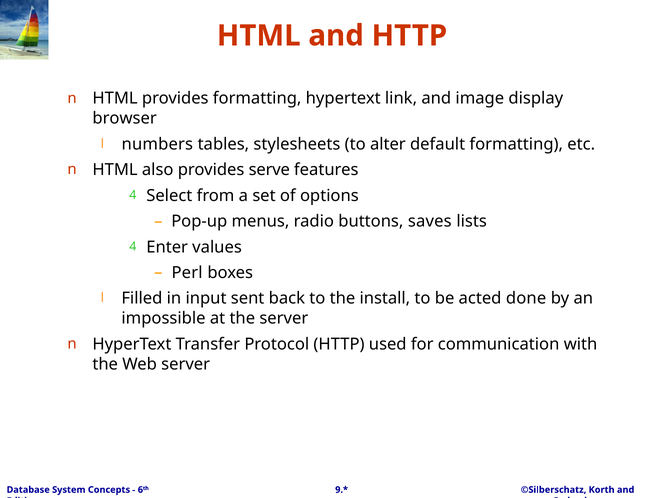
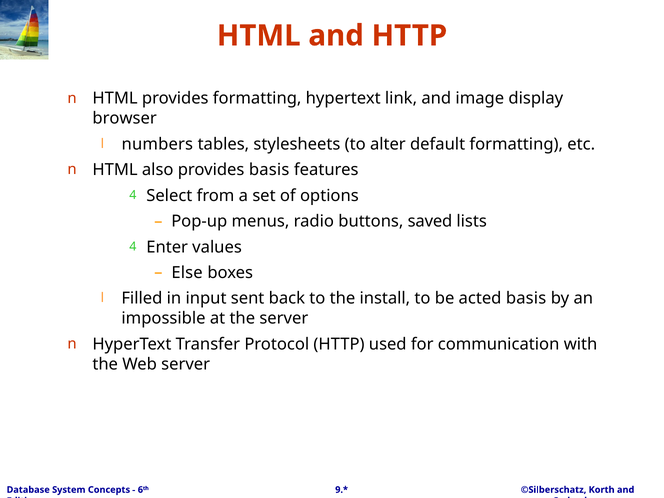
provides serve: serve -> basis (269, 170)
saves: saves -> saved (430, 221)
Perl: Perl -> Else (187, 273)
acted done: done -> basis (526, 298)
